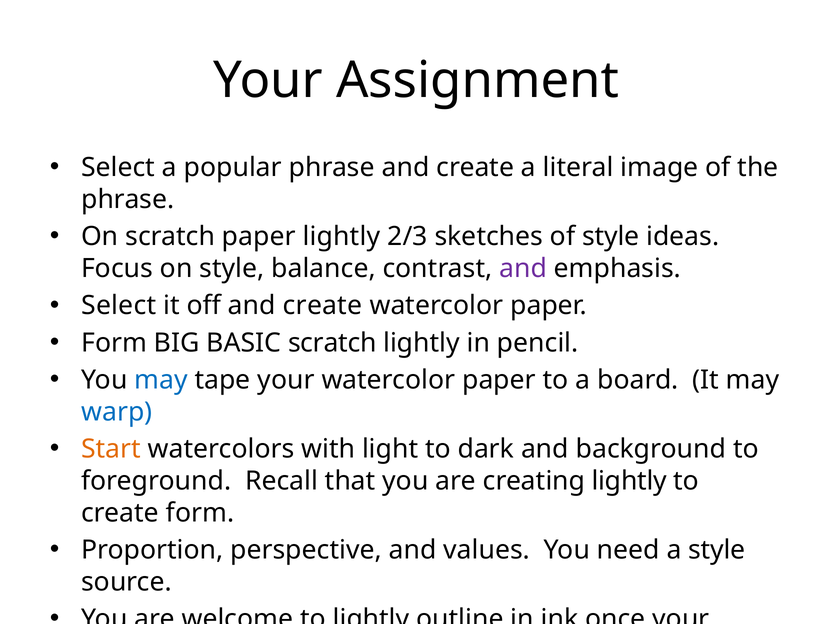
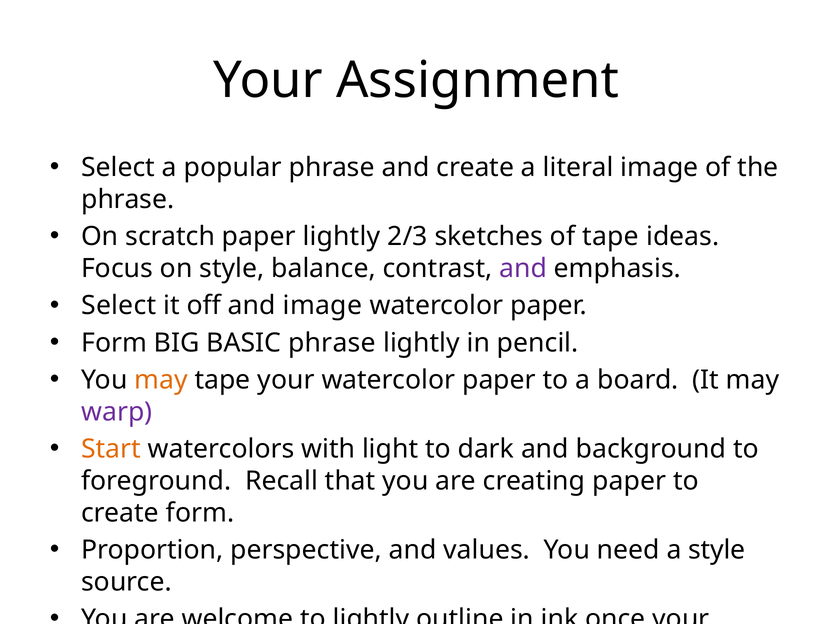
of style: style -> tape (611, 237)
off and create: create -> image (323, 306)
BASIC scratch: scratch -> phrase (332, 343)
may colour: blue -> orange (161, 380)
warp colour: blue -> purple (117, 412)
creating lightly: lightly -> paper (629, 482)
